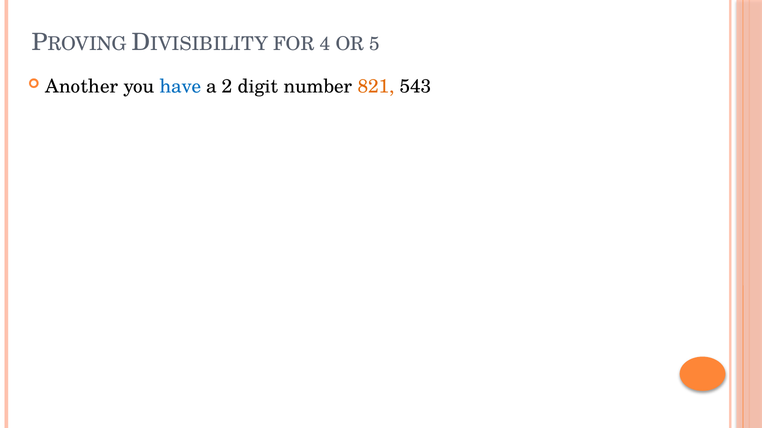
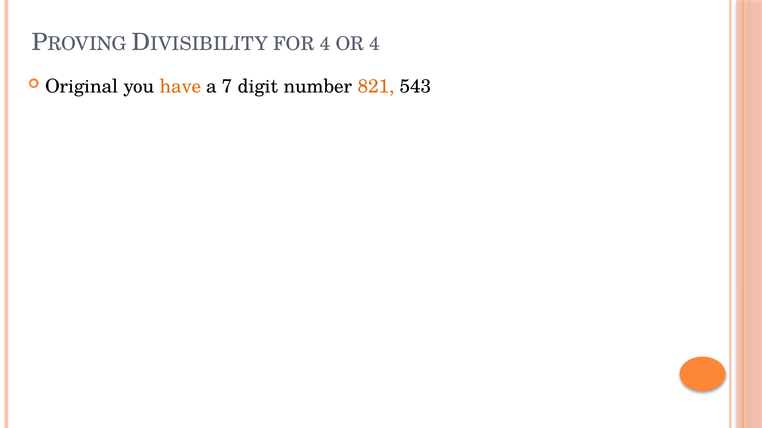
OR 5: 5 -> 4 (375, 44)
Another: Another -> Original (82, 87)
have colour: blue -> orange (180, 87)
2: 2 -> 7 (227, 87)
